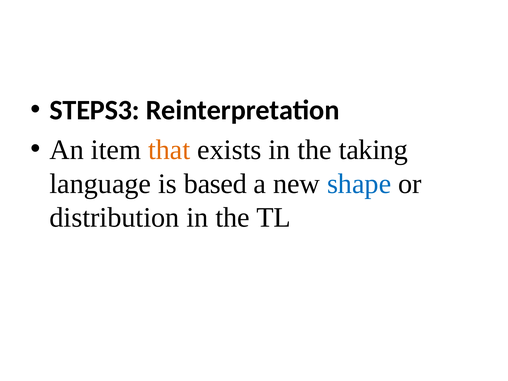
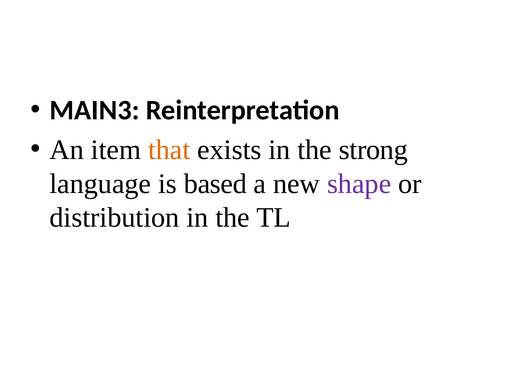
STEPS3: STEPS3 -> MAIN3 (95, 110)
taking: taking -> strong (373, 150)
shape colour: blue -> purple (359, 184)
